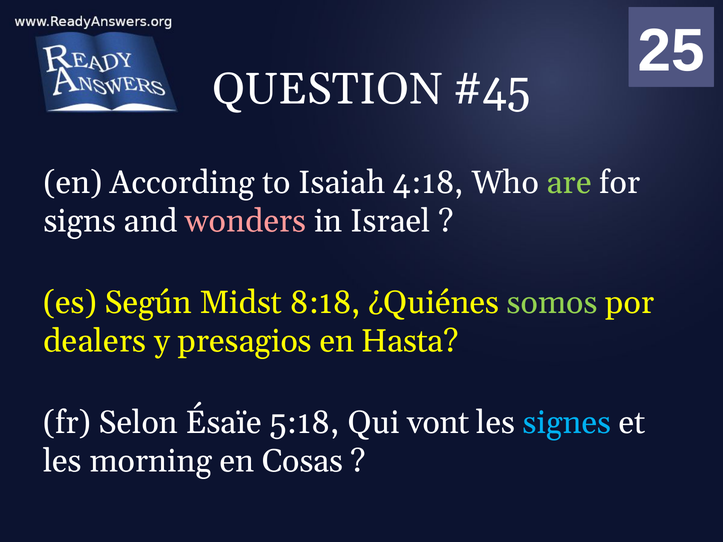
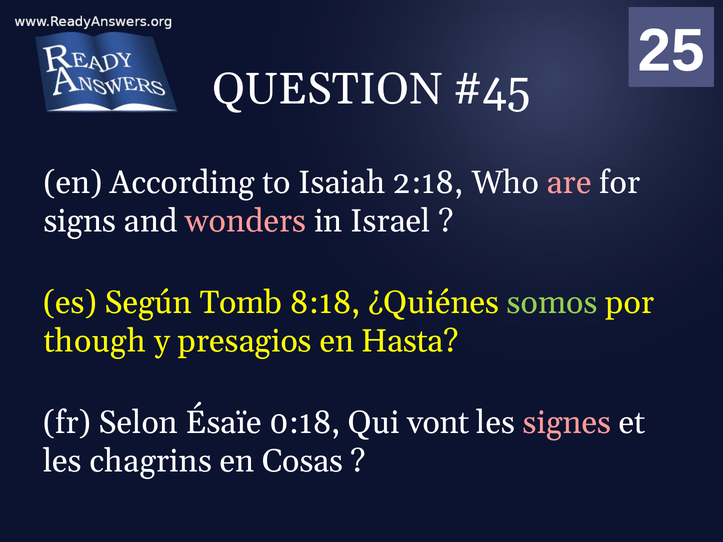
4:18: 4:18 -> 2:18 (428, 183)
are colour: light green -> pink (569, 183)
Midst: Midst -> Tomb (241, 303)
dealers: dealers -> though (95, 341)
5:18: 5:18 -> 0:18 (305, 423)
signes colour: light blue -> pink (567, 423)
morning: morning -> chagrins (151, 461)
